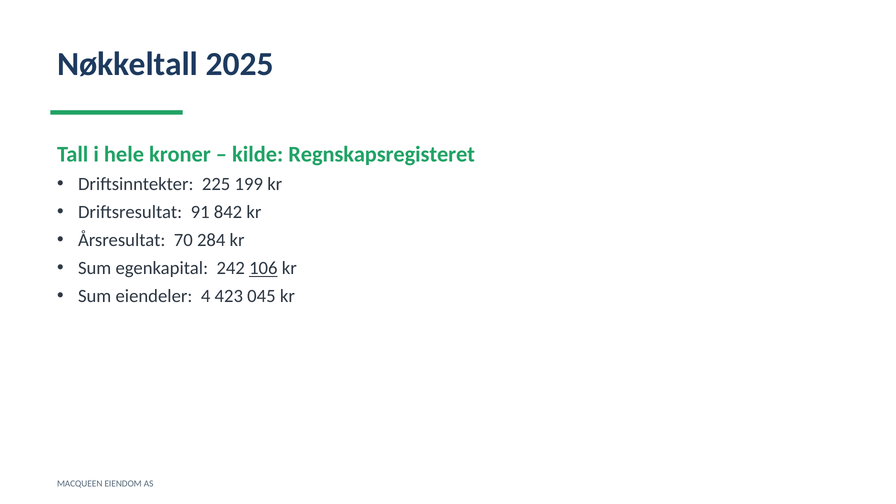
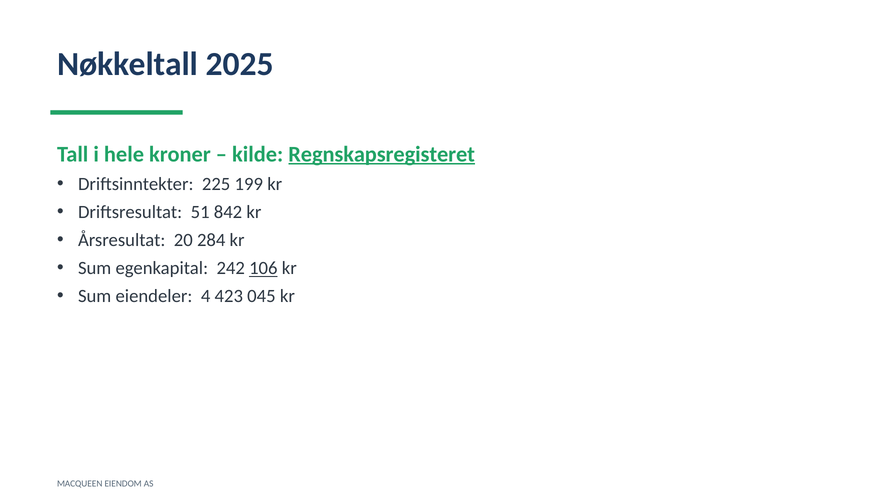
Regnskapsregisteret underline: none -> present (382, 154)
91: 91 -> 51 (200, 212)
70: 70 -> 20 (183, 240)
